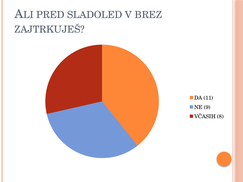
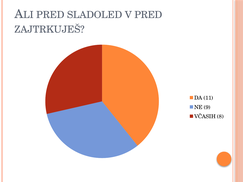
V BREZ: BREZ -> PRED (148, 15)
